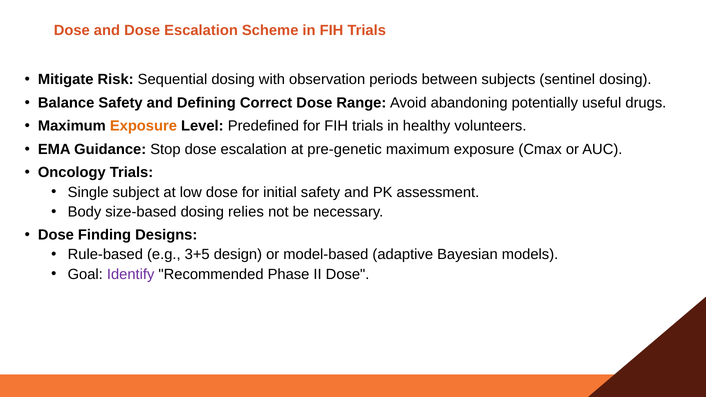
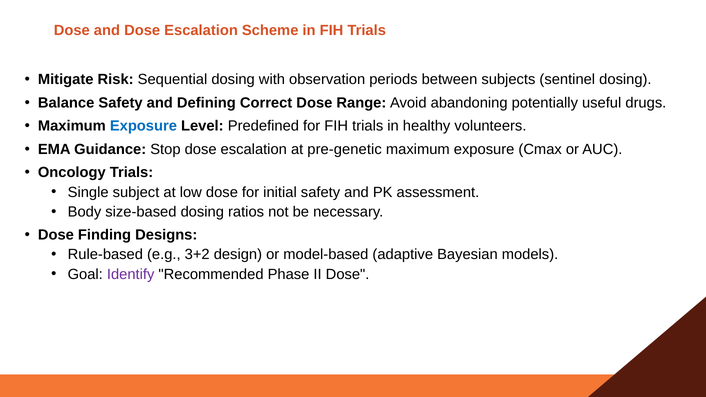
Exposure colour: orange -> blue (143, 126)
relies: relies -> ratios (246, 212)
3+5: 3+5 -> 3+2 (197, 255)
